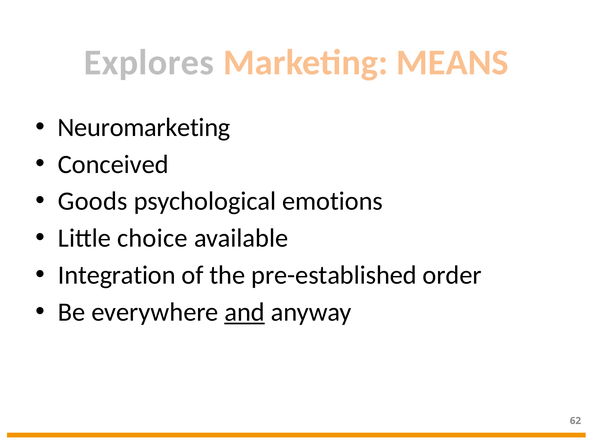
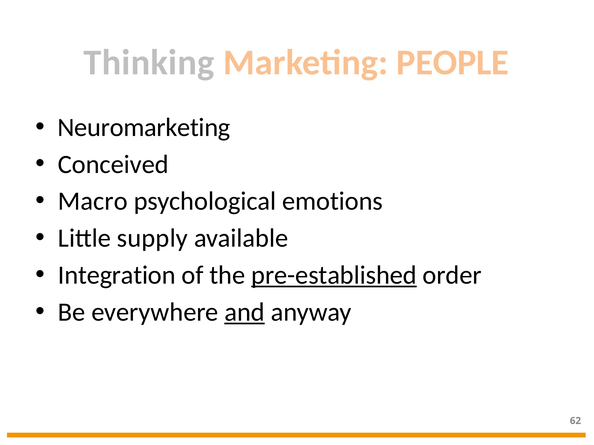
Explores: Explores -> Thinking (149, 63)
MEANS: MEANS -> PEOPLE (453, 63)
Goods: Goods -> Macro (93, 201)
choice: choice -> supply (152, 238)
pre-established underline: none -> present (334, 275)
